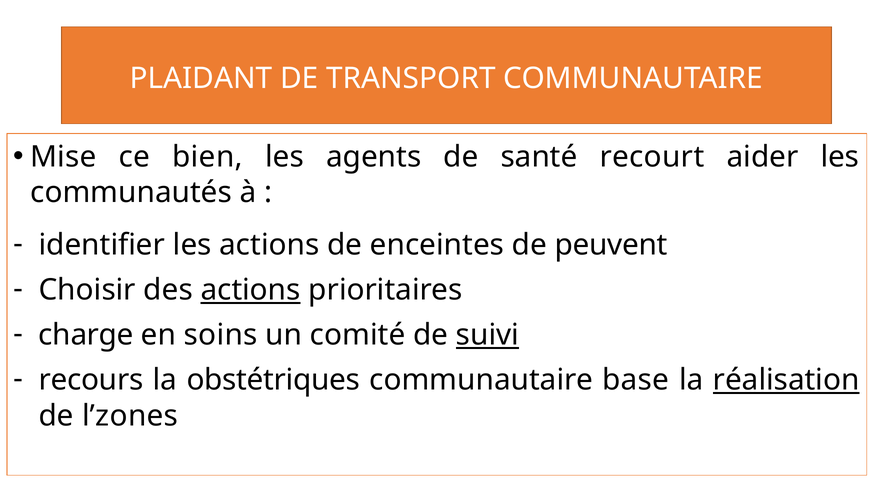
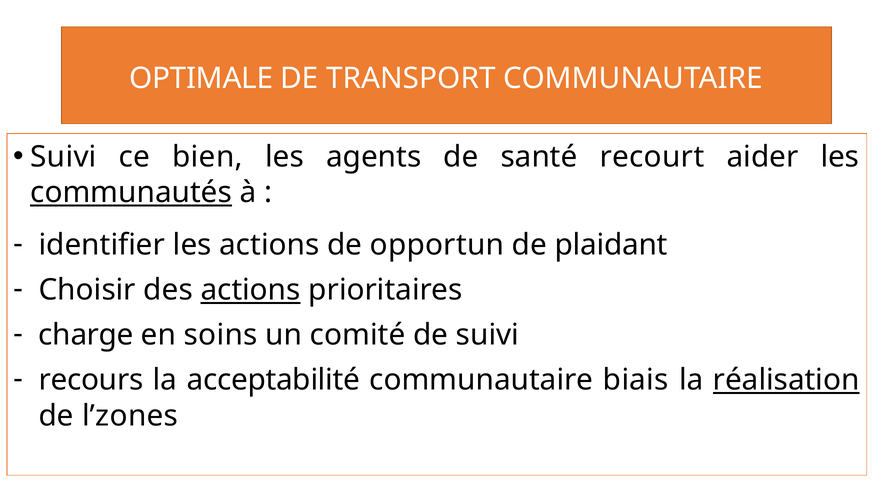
PLAIDANT: PLAIDANT -> OPTIMALE (201, 79)
Mise: Mise -> Suivi (63, 157)
communautés underline: none -> present (131, 193)
enceintes: enceintes -> opportun (437, 245)
peuvent: peuvent -> plaidant (611, 245)
suivi underline: present -> none (487, 335)
obstétriques: obstétriques -> acceptabilité (273, 380)
base: base -> biais (636, 380)
